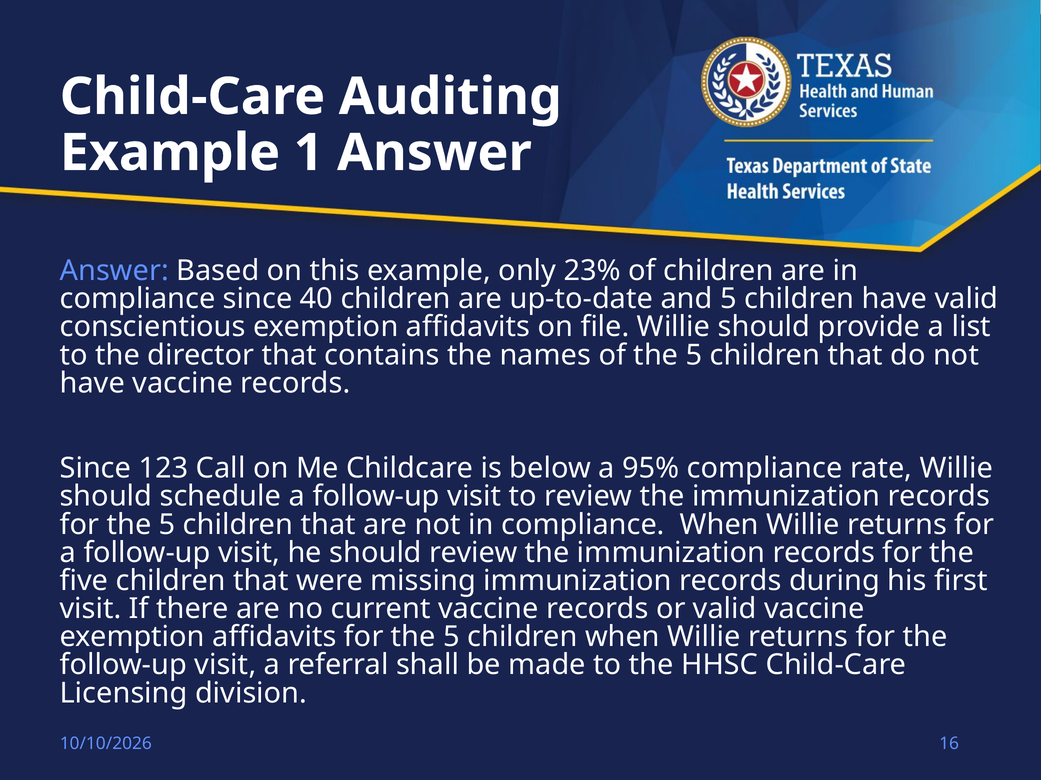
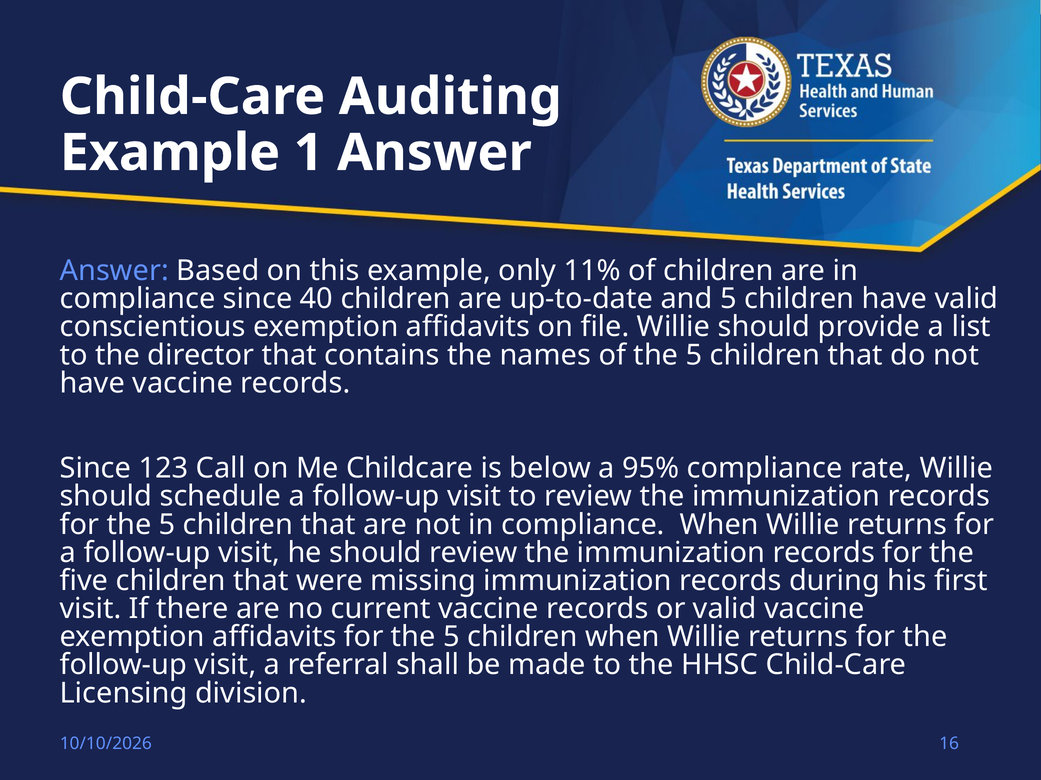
23%: 23% -> 11% (592, 271)
